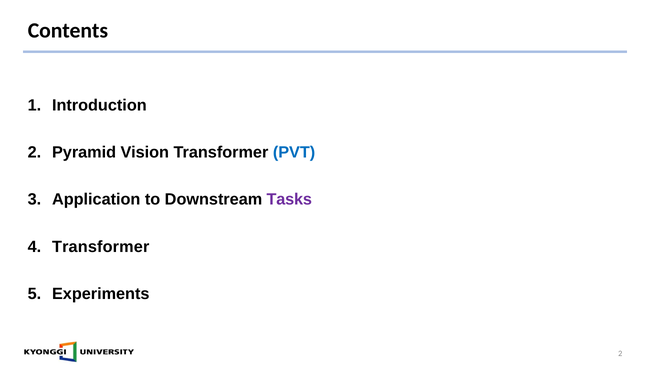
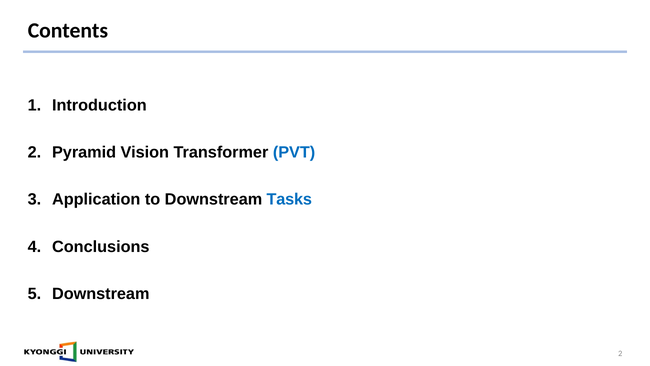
Tasks colour: purple -> blue (289, 199)
Transformer: Transformer -> Conclusions (101, 247)
Experiments: Experiments -> Downstream (101, 294)
